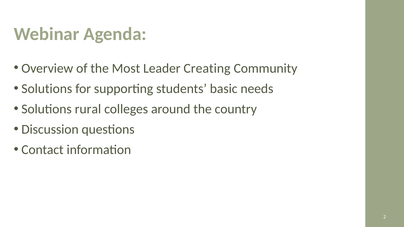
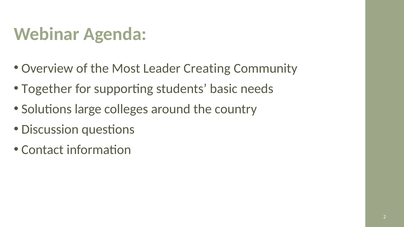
Solutions: Solutions -> Together (47, 89)
rural: rural -> large (88, 109)
